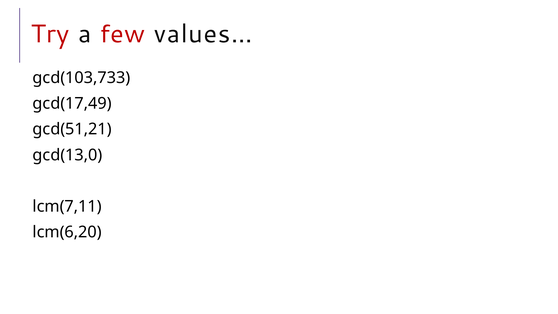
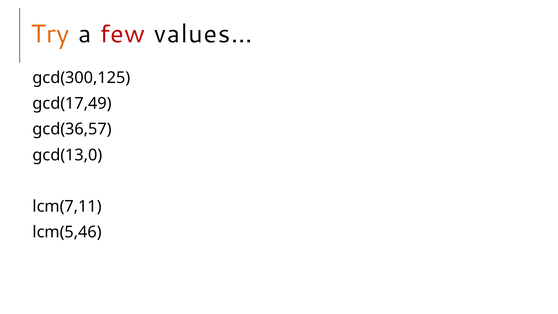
Try colour: red -> orange (50, 34)
gcd(103,733: gcd(103,733 -> gcd(300,125 (81, 78)
gcd(51,21: gcd(51,21 -> gcd(36,57 (72, 129)
lcm(6,20: lcm(6,20 -> lcm(5,46 (67, 232)
